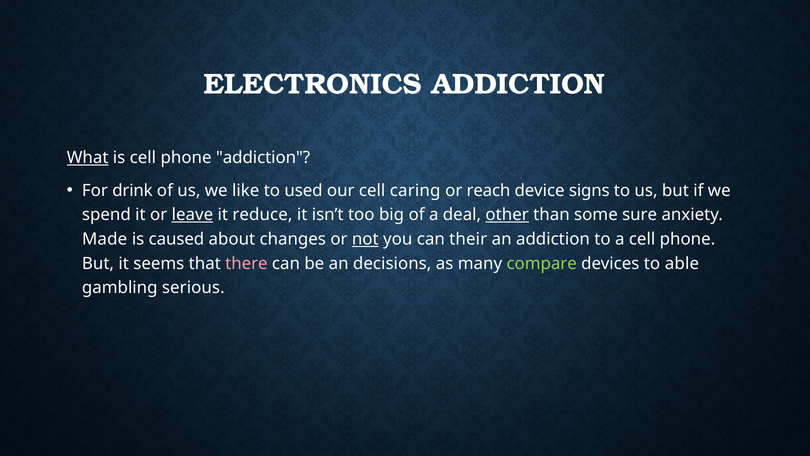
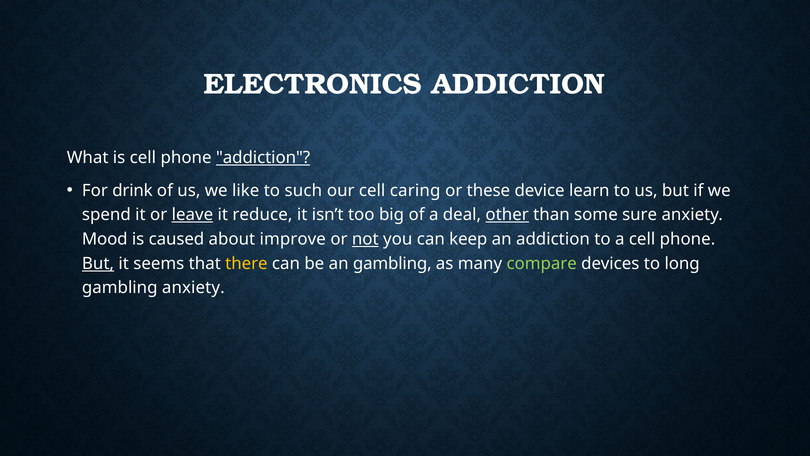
What underline: present -> none (88, 158)
addiction underline: none -> present (263, 158)
used: used -> such (303, 190)
reach: reach -> these (488, 190)
signs: signs -> learn (589, 190)
Made: Made -> Mood (105, 239)
changes: changes -> improve (293, 239)
their: their -> keep (468, 239)
But underline: none -> present (98, 263)
there colour: pink -> yellow (246, 263)
an decisions: decisions -> gambling (392, 263)
able: able -> long (682, 263)
gambling serious: serious -> anxiety (193, 288)
